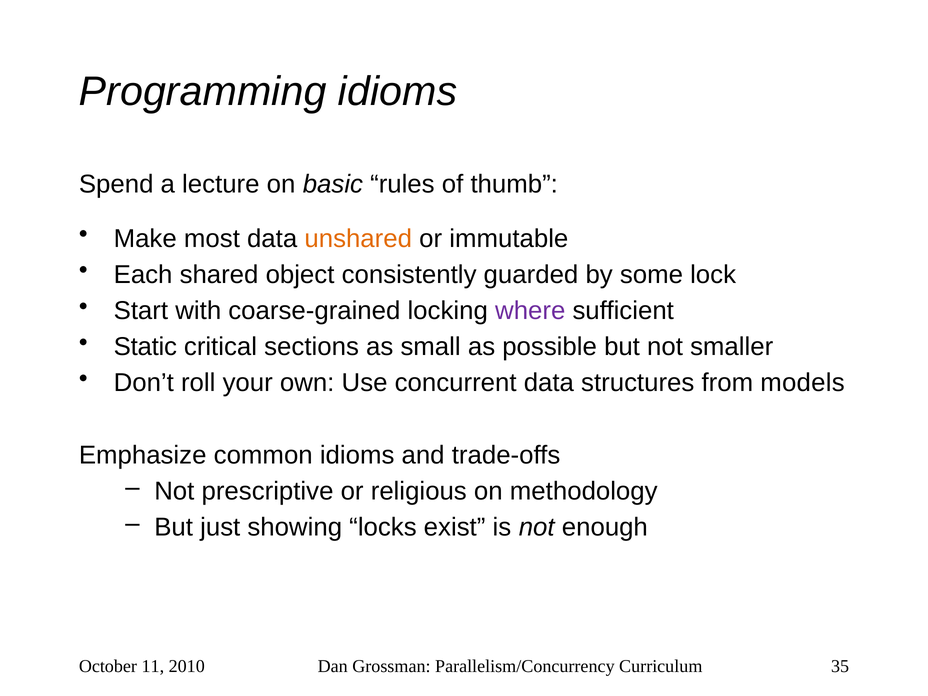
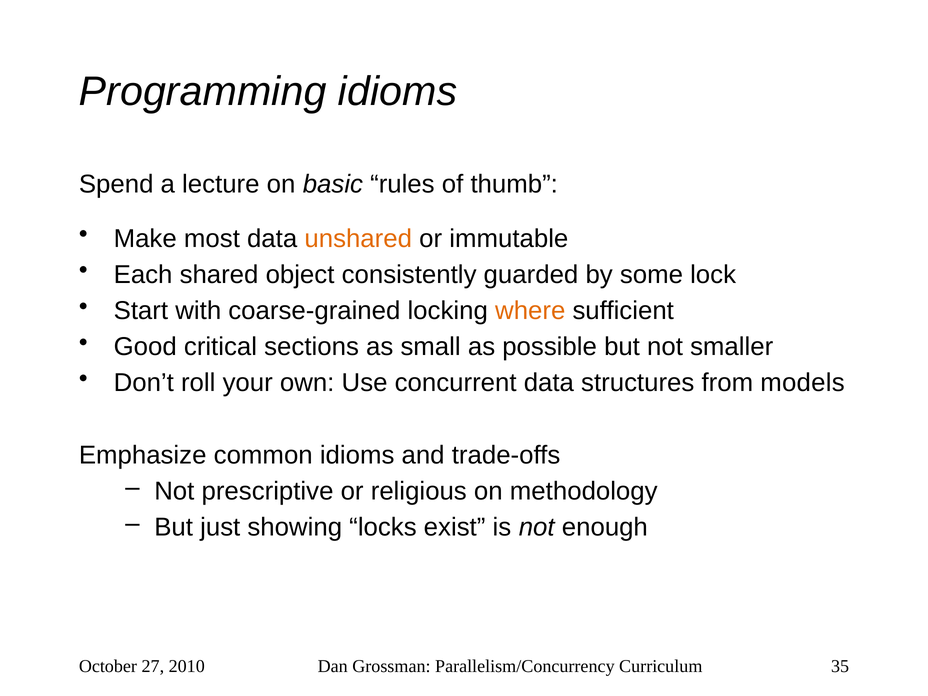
where colour: purple -> orange (530, 311)
Static: Static -> Good (145, 347)
11: 11 -> 27 (153, 666)
